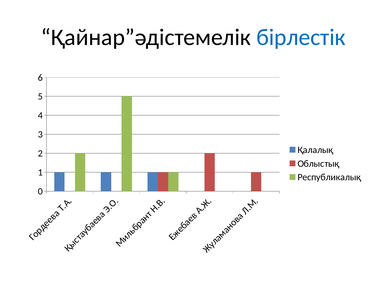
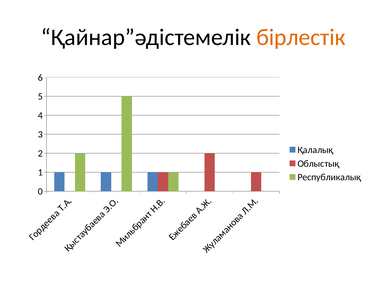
бірлестік colour: blue -> orange (301, 37)
